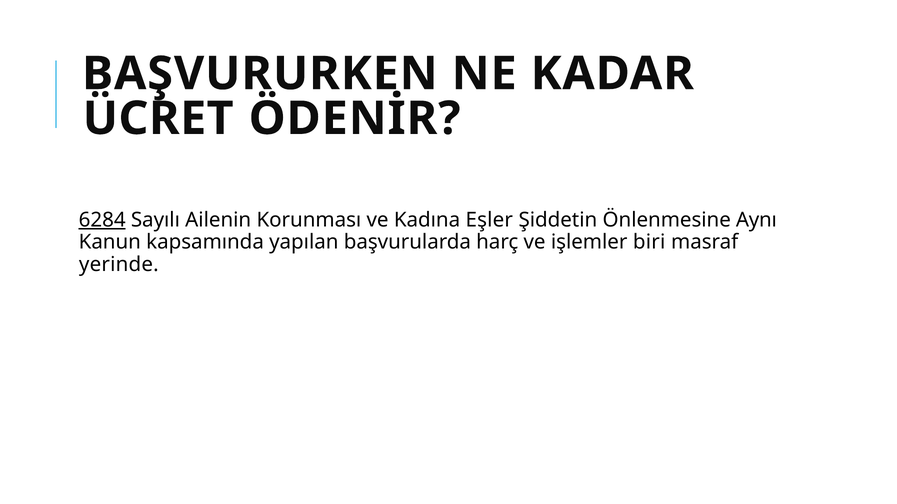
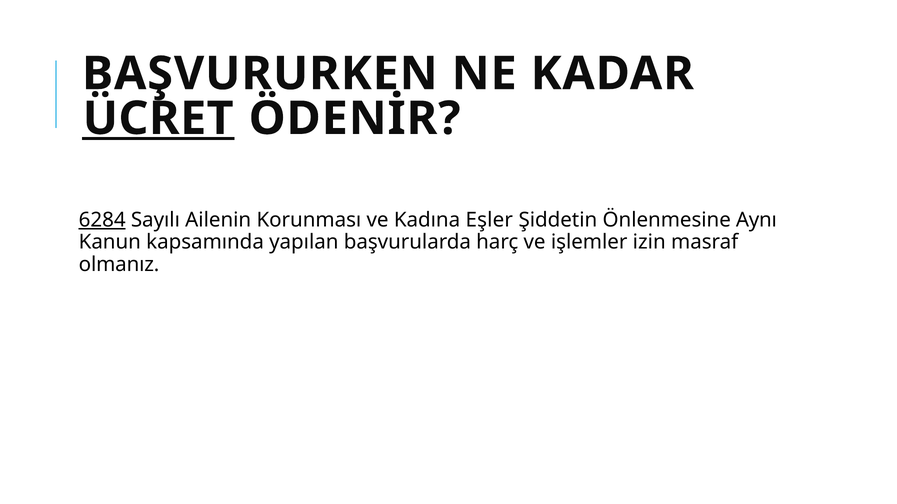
ÜCRET underline: none -> present (158, 119)
biri: biri -> izin (649, 242)
yerinde: yerinde -> olmanız (119, 265)
